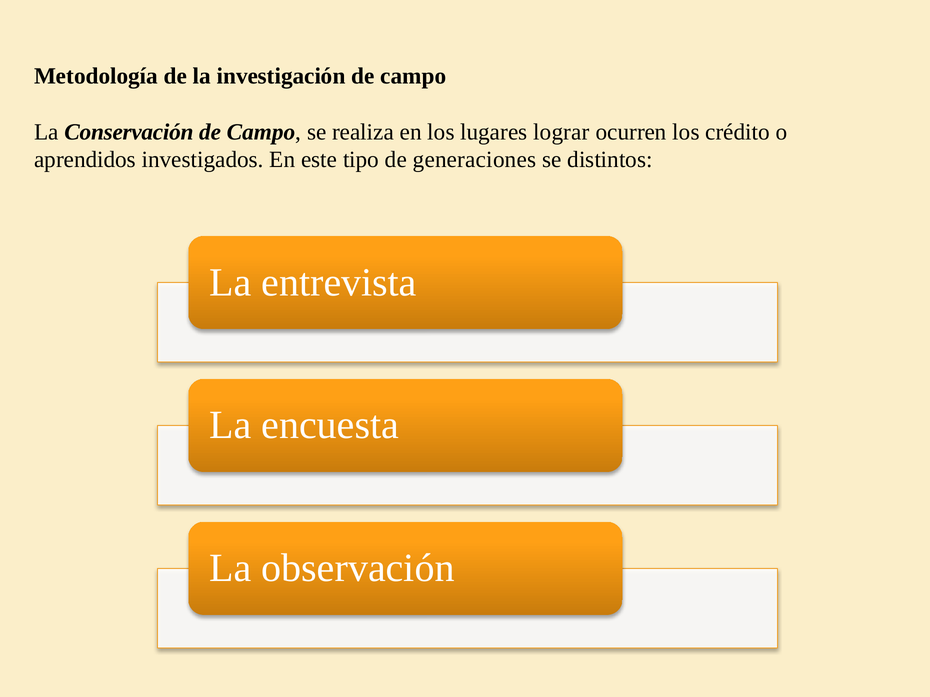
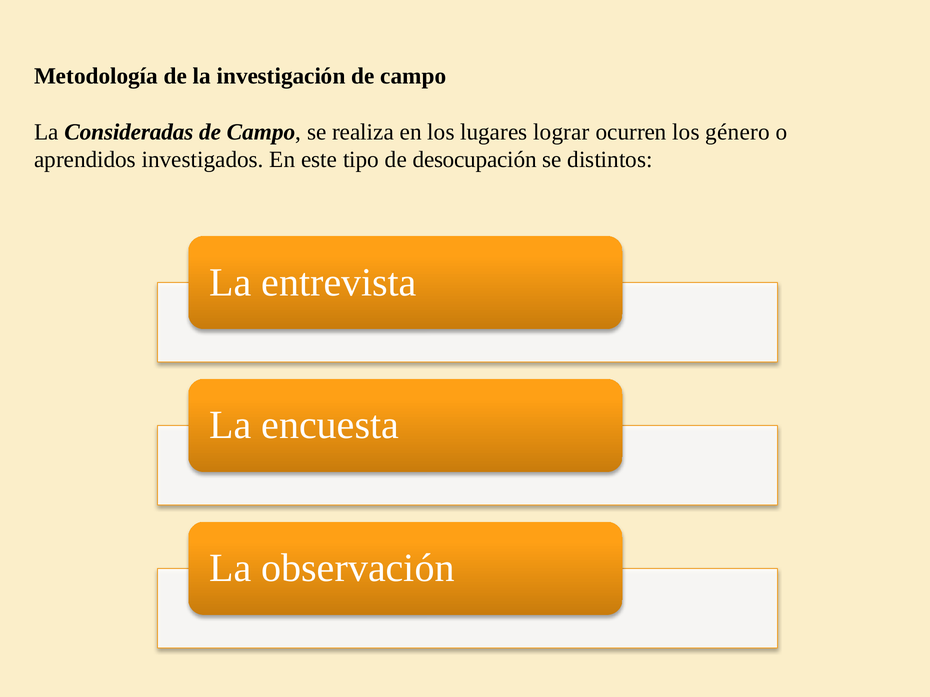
Conservación: Conservación -> Consideradas (129, 132)
crédito: crédito -> género (738, 132)
generaciones: generaciones -> desocupación (475, 160)
